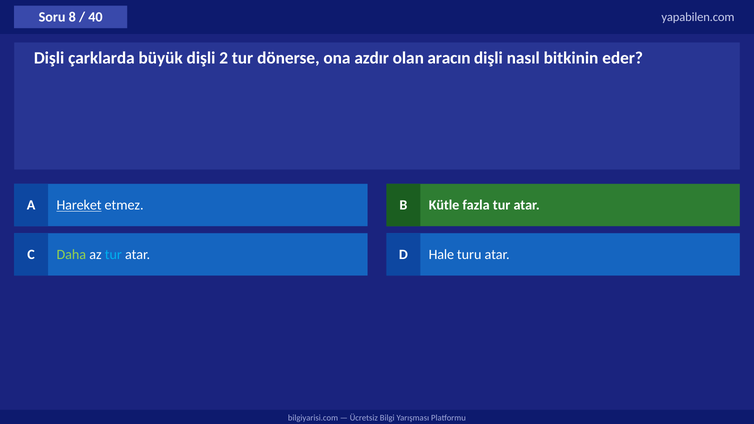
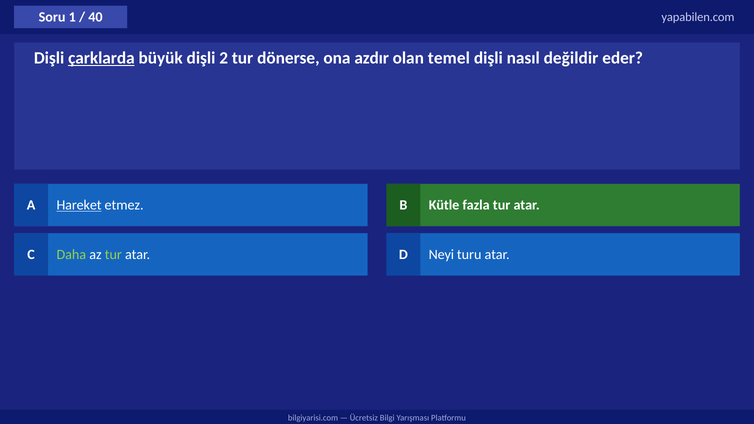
8: 8 -> 1 (72, 17)
çarklarda underline: none -> present (101, 58)
aracın: aracın -> temel (449, 58)
bitkinin: bitkinin -> değildir (571, 58)
tur colour: light blue -> light green (113, 255)
Hale: Hale -> Neyi (441, 255)
